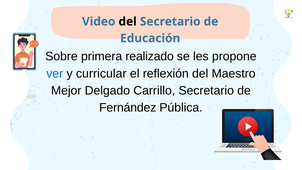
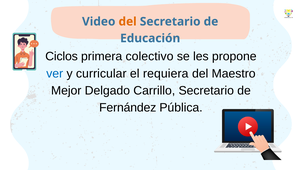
del colour: black -> orange (128, 22)
Sobre: Sobre -> Ciclos (62, 56)
realizado: realizado -> colectivo (150, 56)
reflexión: reflexión -> requiera (166, 73)
